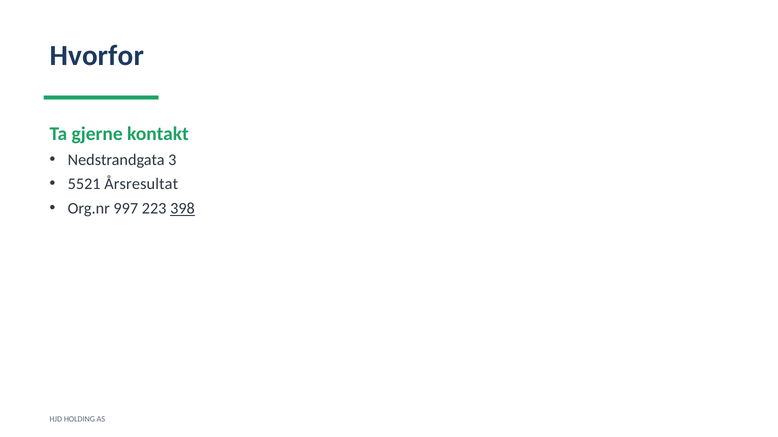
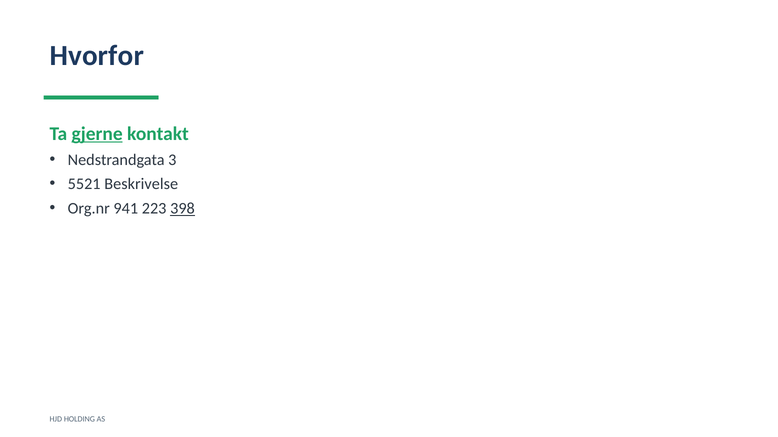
gjerne underline: none -> present (97, 134)
Årsresultat: Årsresultat -> Beskrivelse (141, 184)
997: 997 -> 941 (126, 209)
